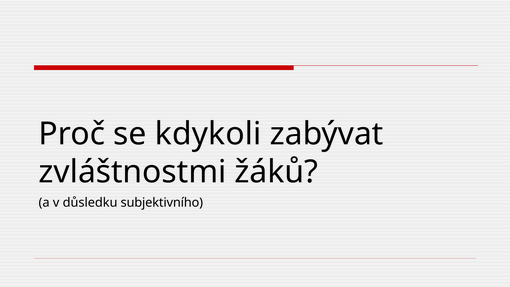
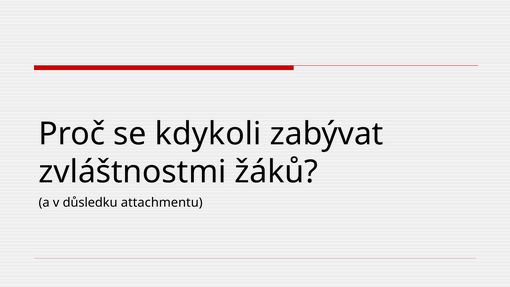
subjektivního: subjektivního -> attachmentu (162, 202)
